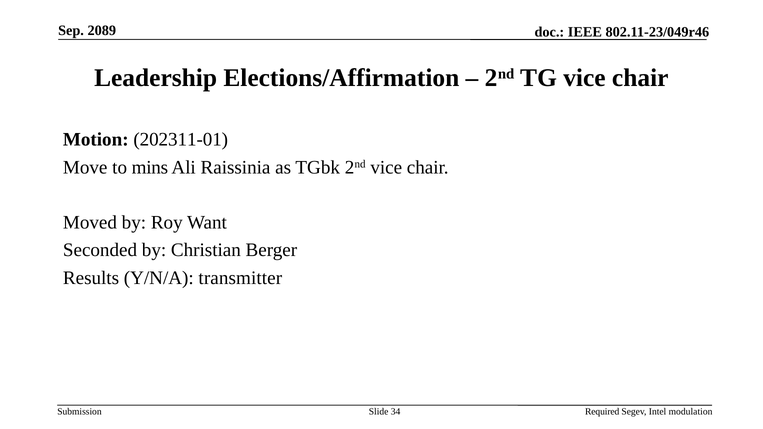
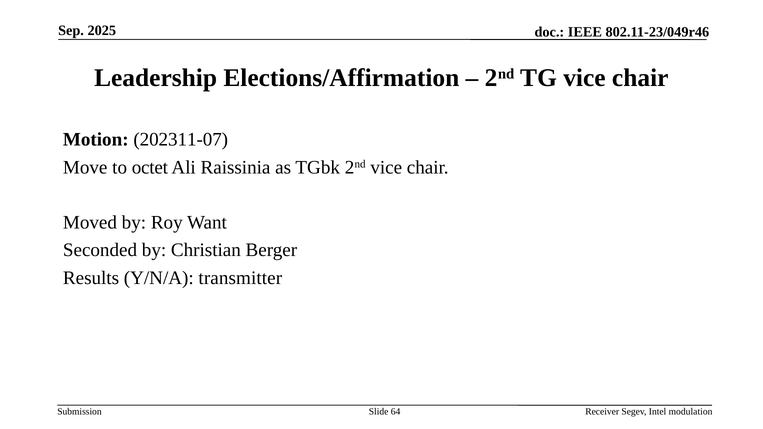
2089: 2089 -> 2025 (102, 30)
202311-01: 202311-01 -> 202311-07 (181, 140)
mins: mins -> octet (150, 167)
34: 34 -> 64 (396, 412)
Required: Required -> Receiver (602, 412)
